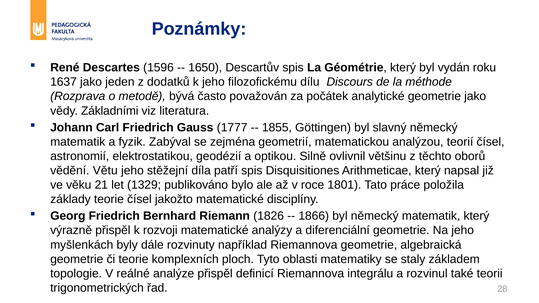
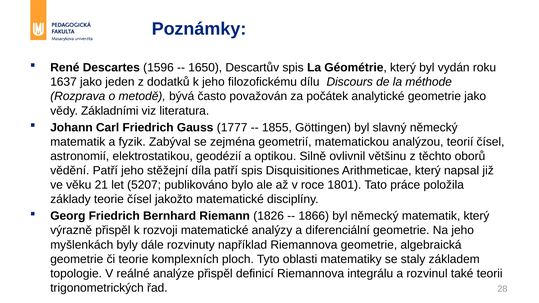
vědění Větu: Větu -> Patří (105, 171)
1329: 1329 -> 5207 (144, 185)
